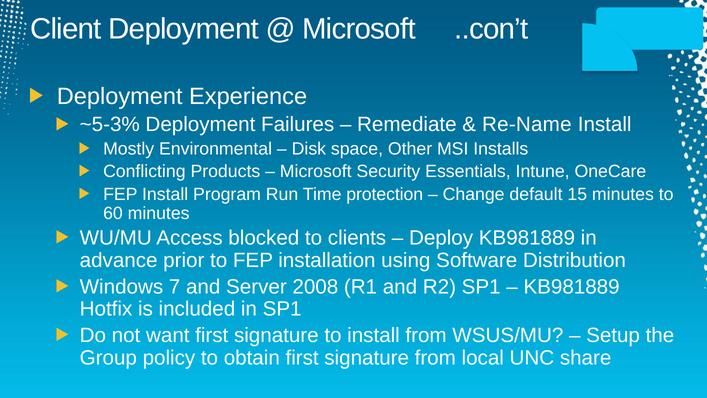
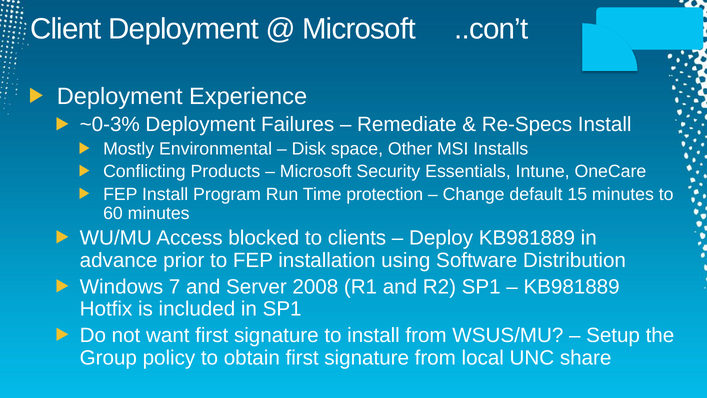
~5-3%: ~5-3% -> ~0-3% (110, 125)
Re-Name: Re-Name -> Re-Specs (527, 125)
